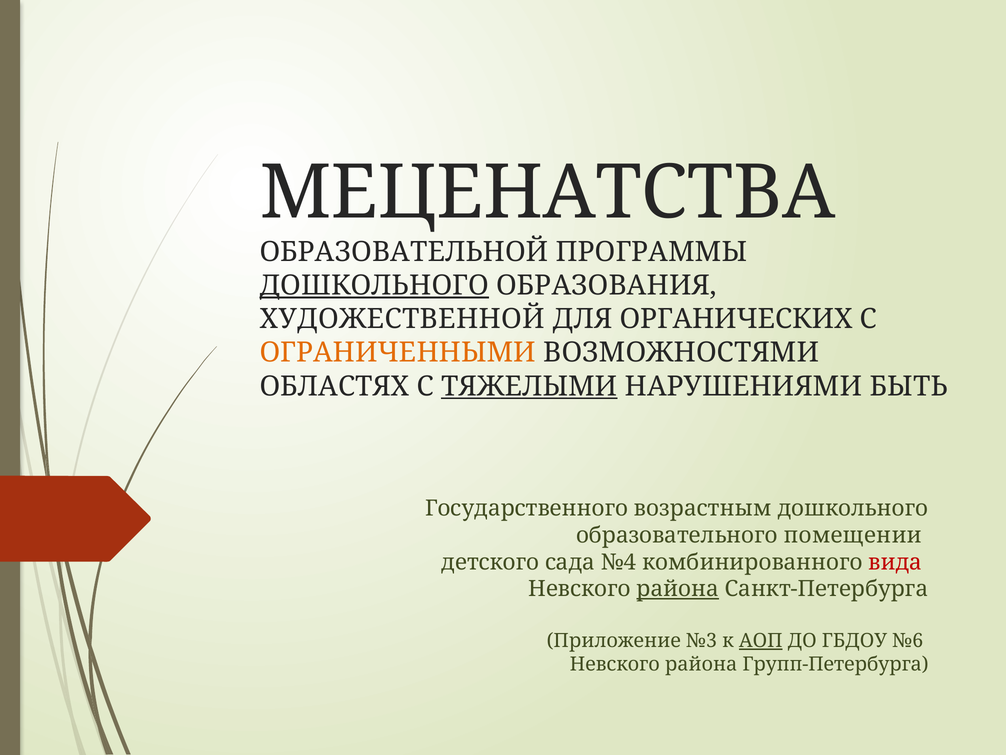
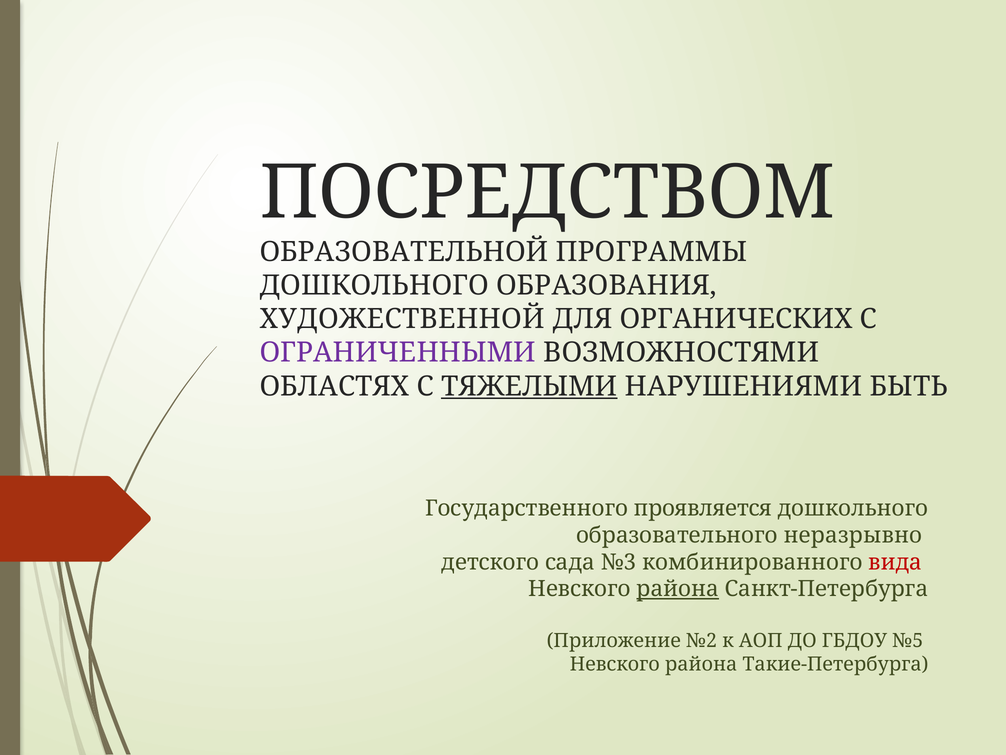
МЕЦЕНАТСТВА: МЕЦЕНАТСТВА -> ПОСРЕДСТВОМ (547, 193)
ДОШКОЛЬНОГО underline: present -> none (374, 285)
ОГРАНИЧЕННЫМИ colour: orange -> purple (398, 352)
возрастным: возрастным -> проявляется (703, 508)
помещении: помещении -> неразрывно (853, 535)
№4: №4 -> №3 (619, 562)
№3: №3 -> №2 (701, 640)
АОП underline: present -> none (761, 640)
№6: №6 -> №5 (908, 640)
Групп-Петербурга: Групп-Петербурга -> Такие-Петербурга (835, 664)
